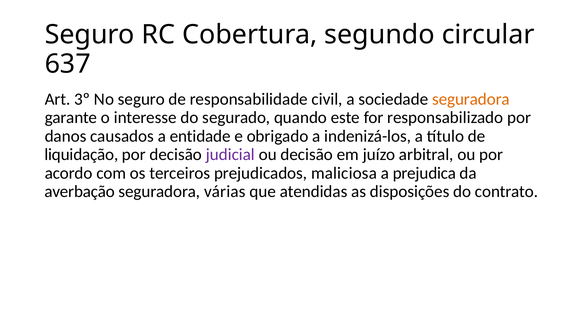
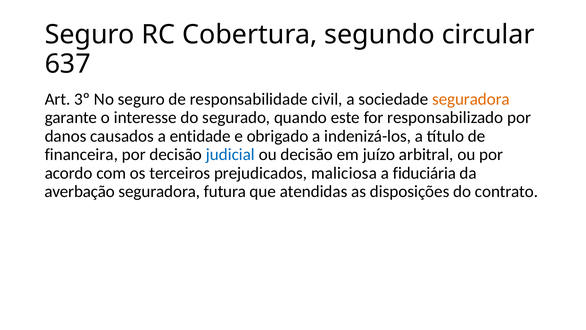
liquidação: liquidação -> financeira (81, 154)
judicial colour: purple -> blue (230, 154)
prejudica: prejudica -> fiduciária (424, 173)
várias: várias -> futura (225, 191)
